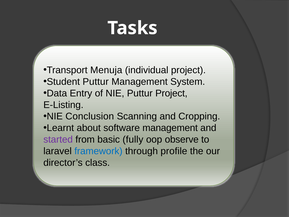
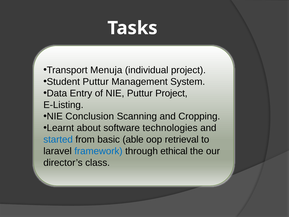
software management: management -> technologies (170, 128)
started colour: purple -> blue (58, 139)
fully: fully -> able (133, 139)
observe: observe -> retrieval (182, 139)
profile: profile -> ethical (174, 151)
